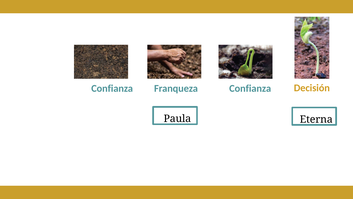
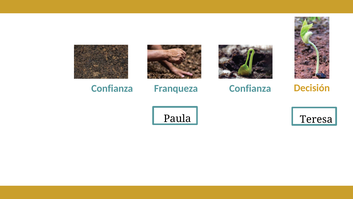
Eterna: Eterna -> Teresa (316, 119)
